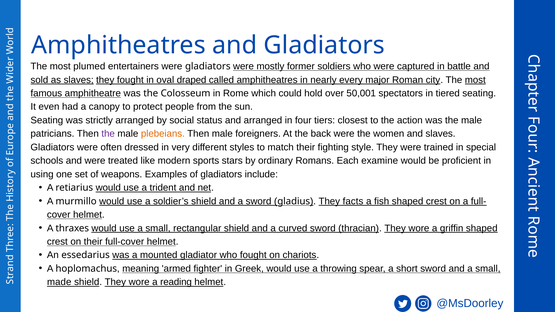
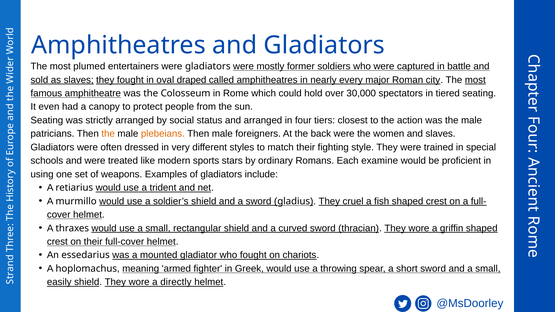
50,001: 50,001 -> 30,000 (361, 93)
the colour: purple -> orange (108, 134)
facts: facts -> cruel (353, 201)
made: made -> easily (59, 282)
reading: reading -> directly (176, 282)
